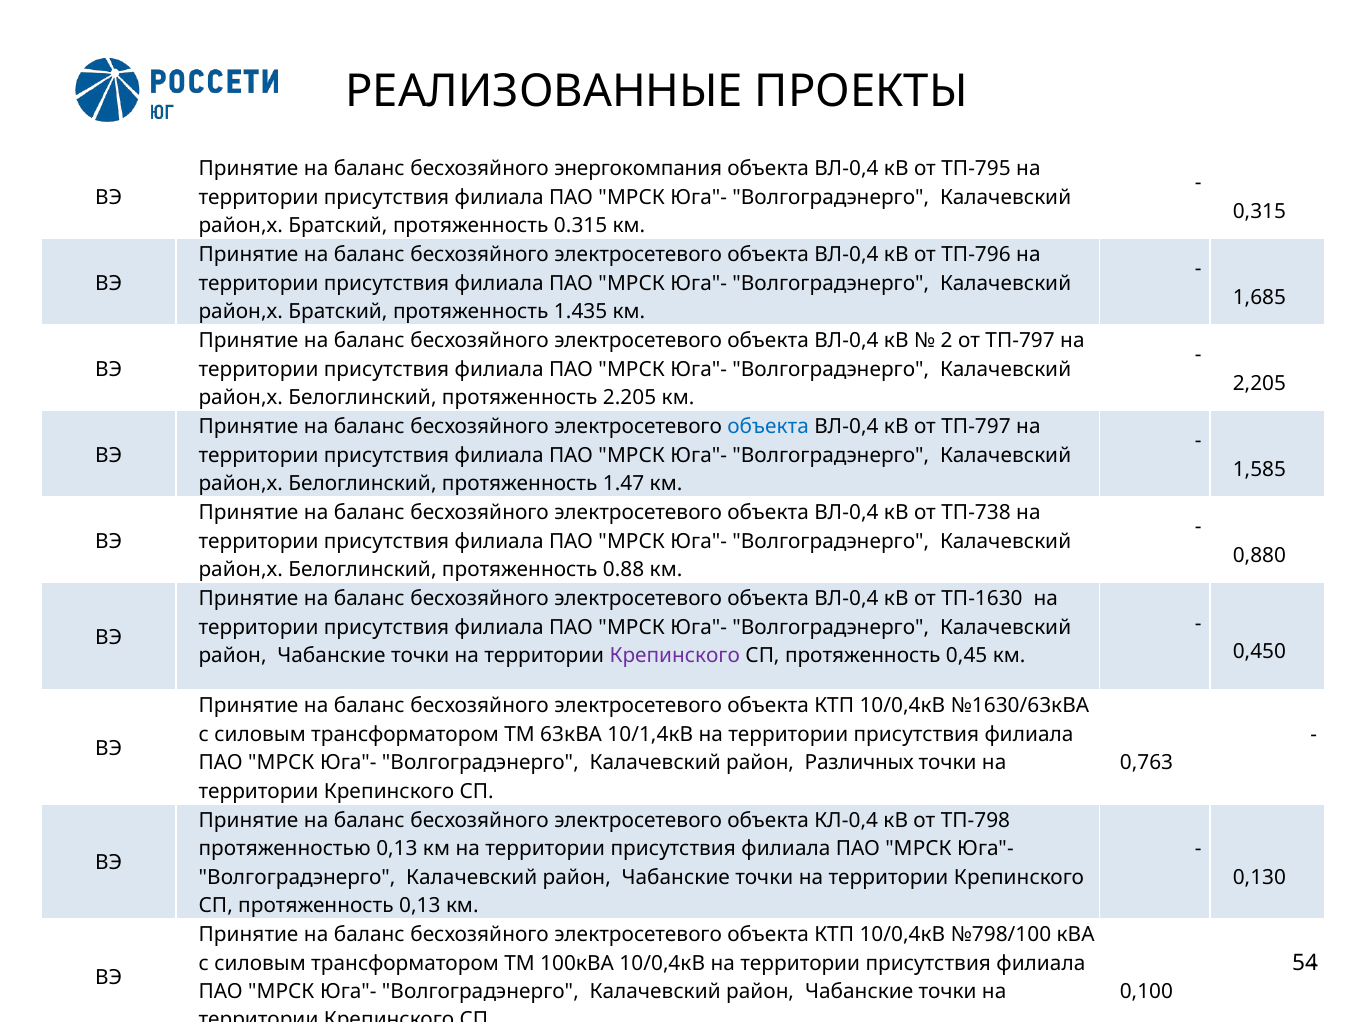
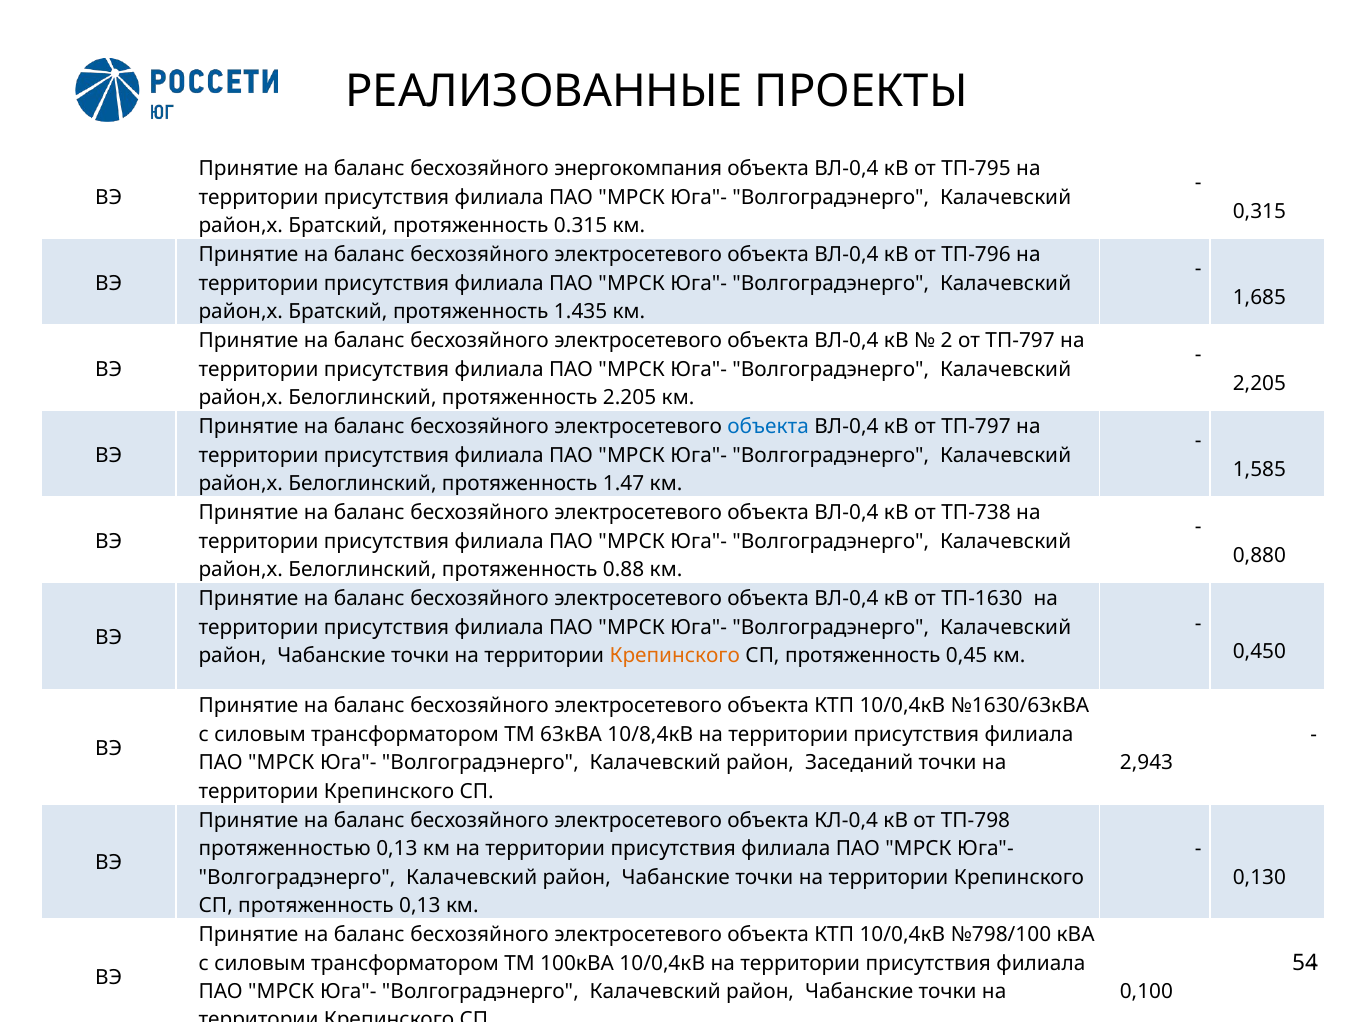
Крепинского colour: purple -> orange (675, 655)
10/1,4кВ: 10/1,4кВ -> 10/8,4кВ (650, 734)
Различных: Различных -> Заседаний (859, 763)
0,763: 0,763 -> 2,943 (1147, 763)
